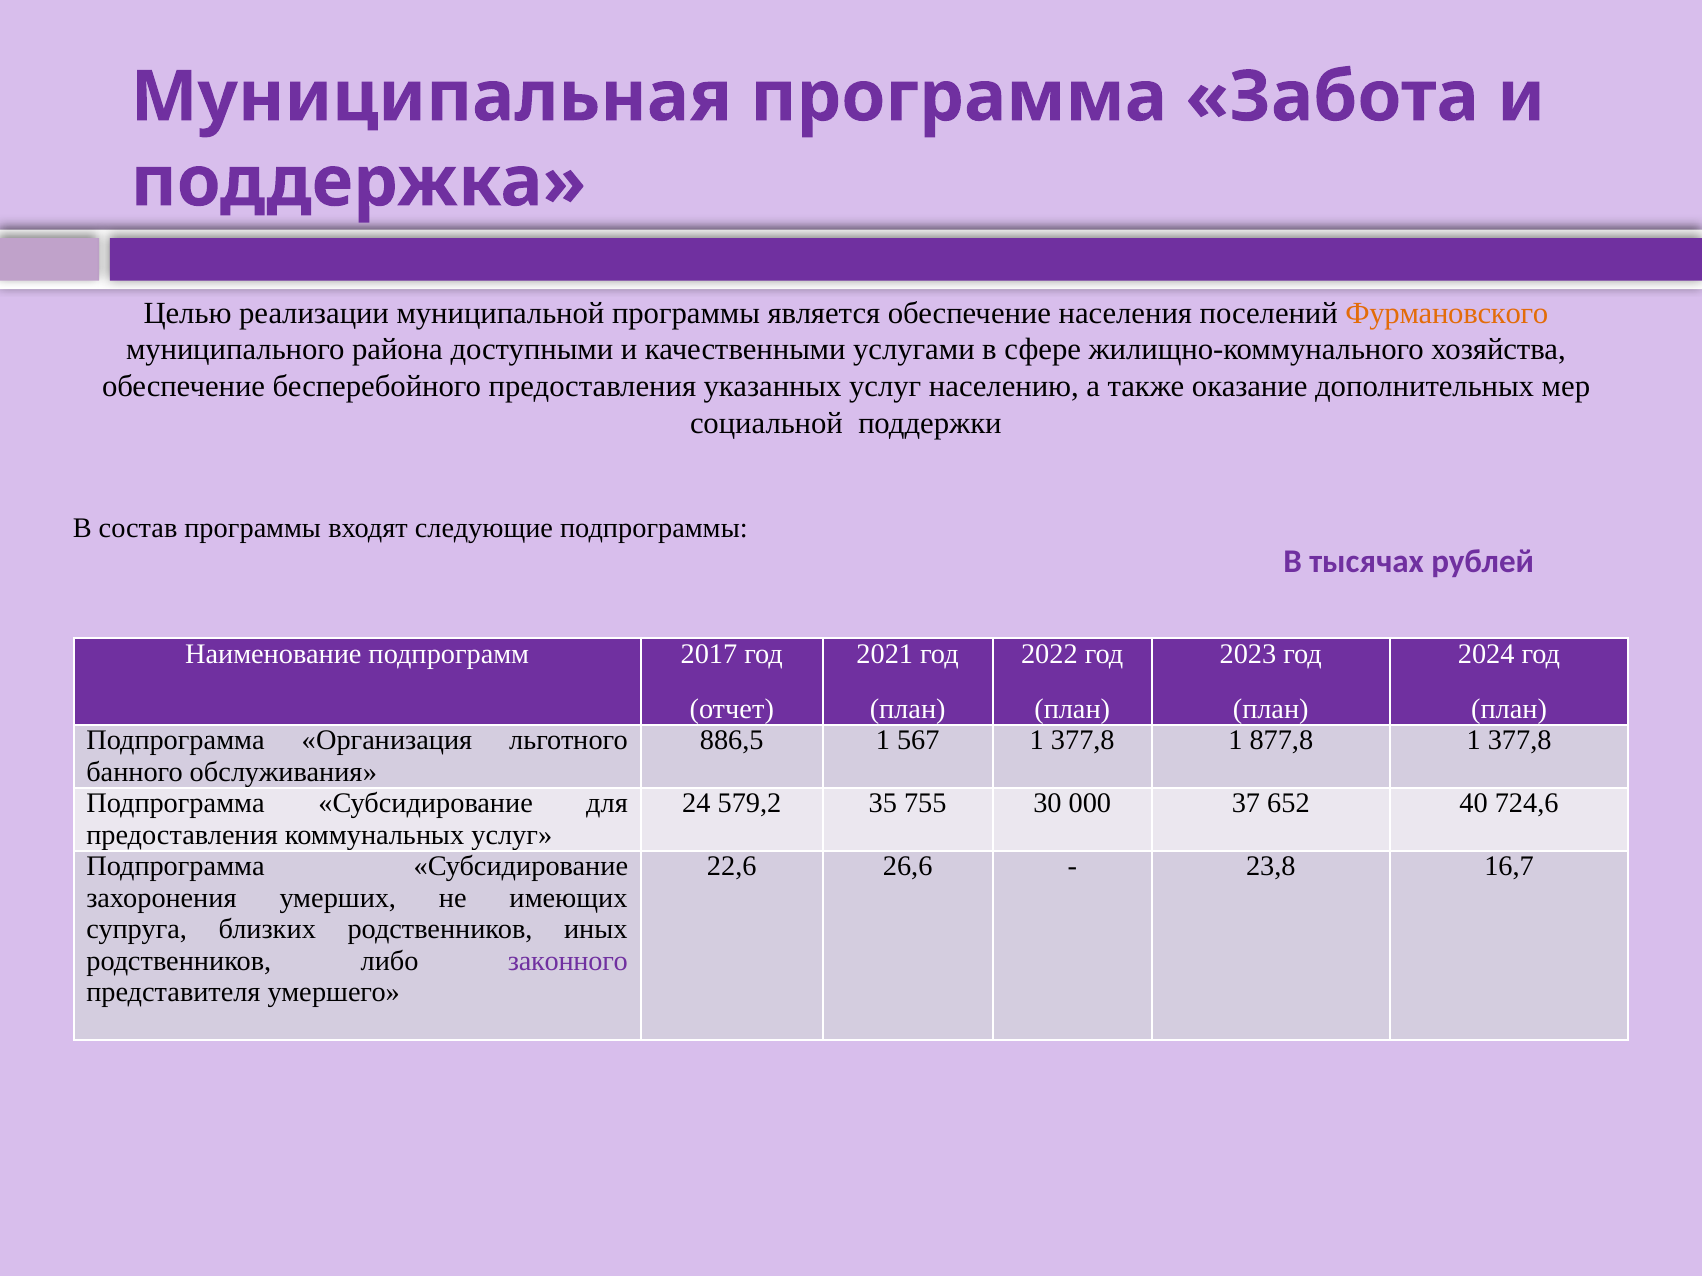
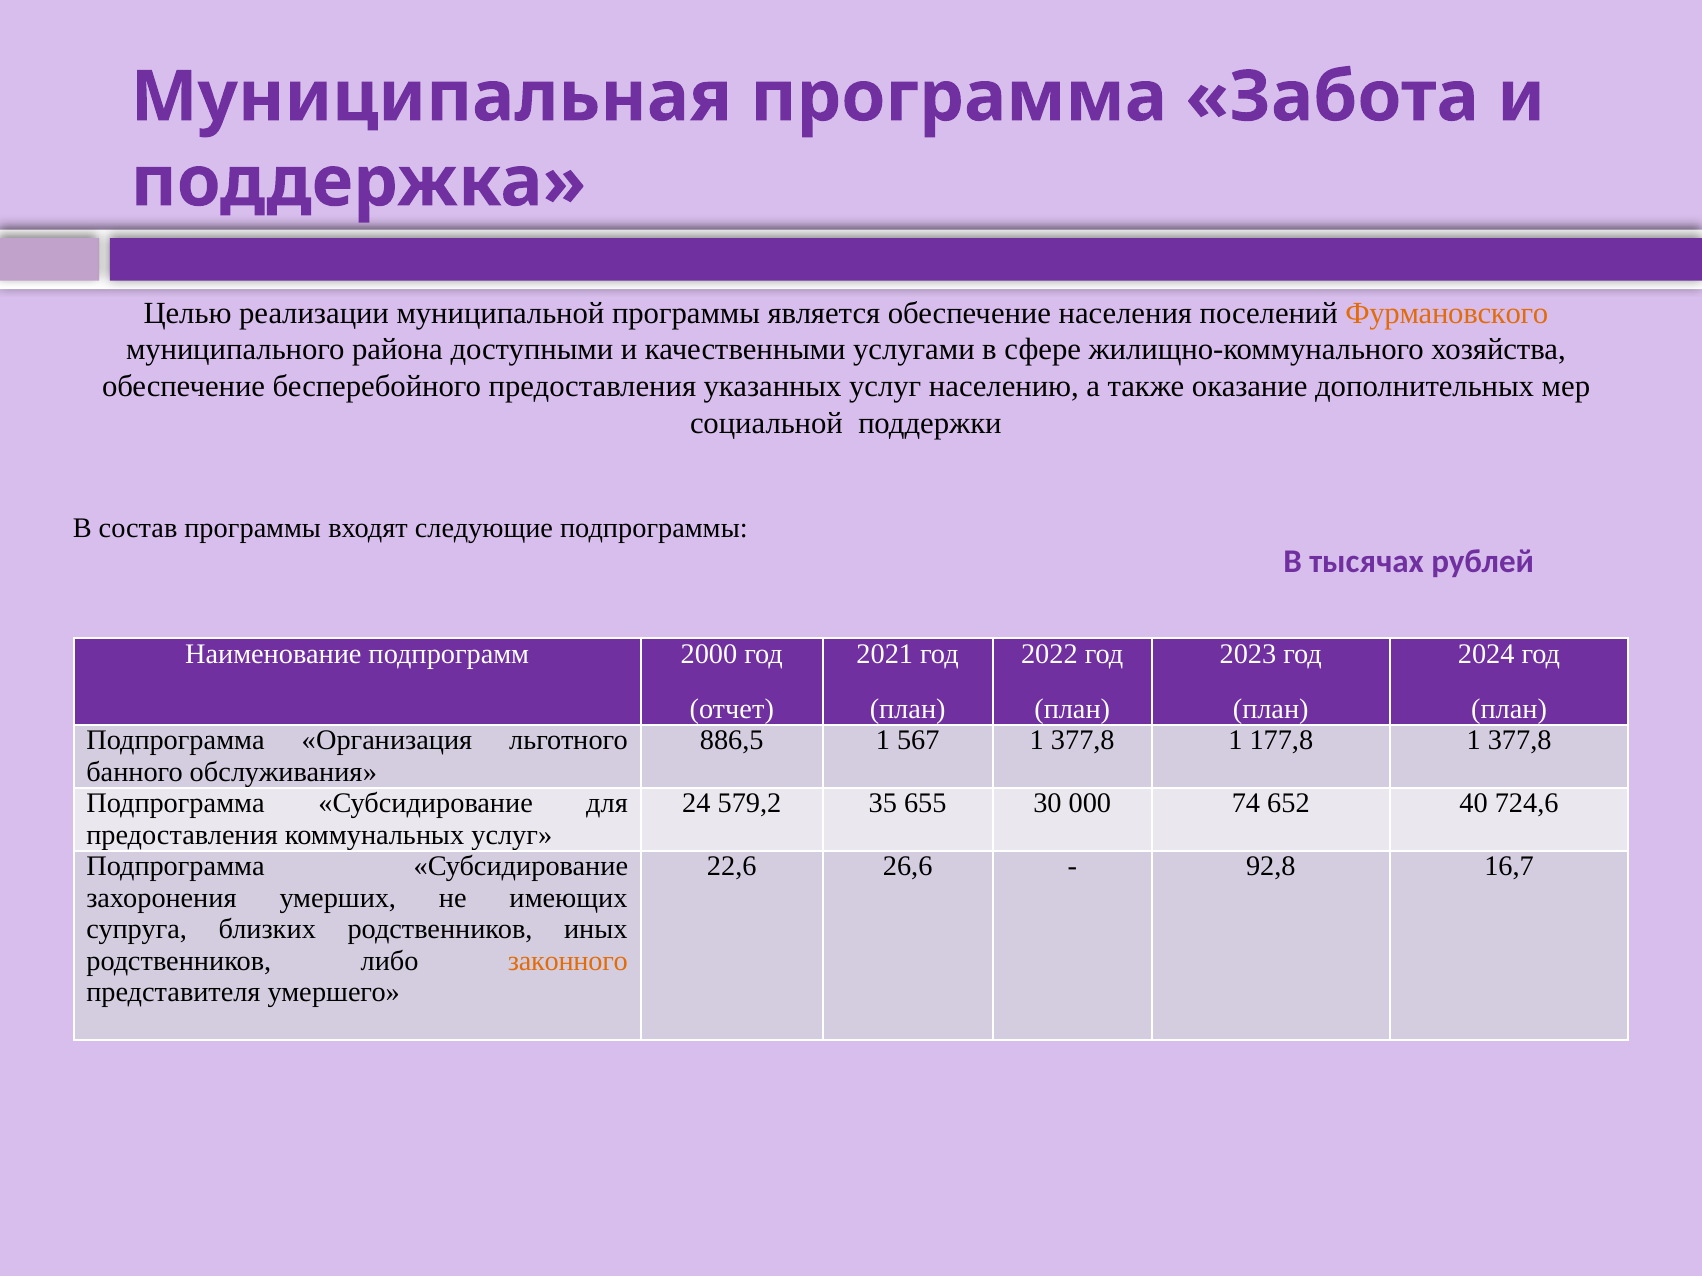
2017: 2017 -> 2000 (709, 654)
877,8: 877,8 -> 177,8 (1281, 741)
755: 755 -> 655 (925, 804)
37: 37 -> 74 (1246, 804)
23,8: 23,8 -> 92,8 (1271, 867)
законного colour: purple -> orange (568, 961)
